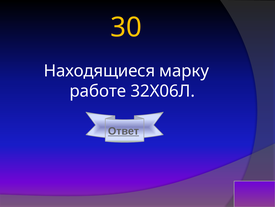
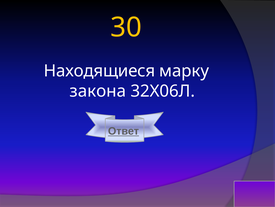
работе: работе -> закона (98, 91)
